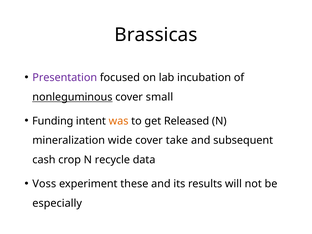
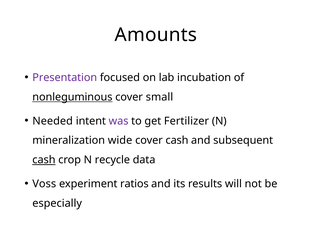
Brassicas: Brassicas -> Amounts (156, 35)
Funding: Funding -> Needed (53, 121)
was colour: orange -> purple (119, 121)
Released: Released -> Fertilizer (187, 121)
cover take: take -> cash (177, 140)
cash underline: none -> present (44, 160)
these: these -> ratios (134, 184)
